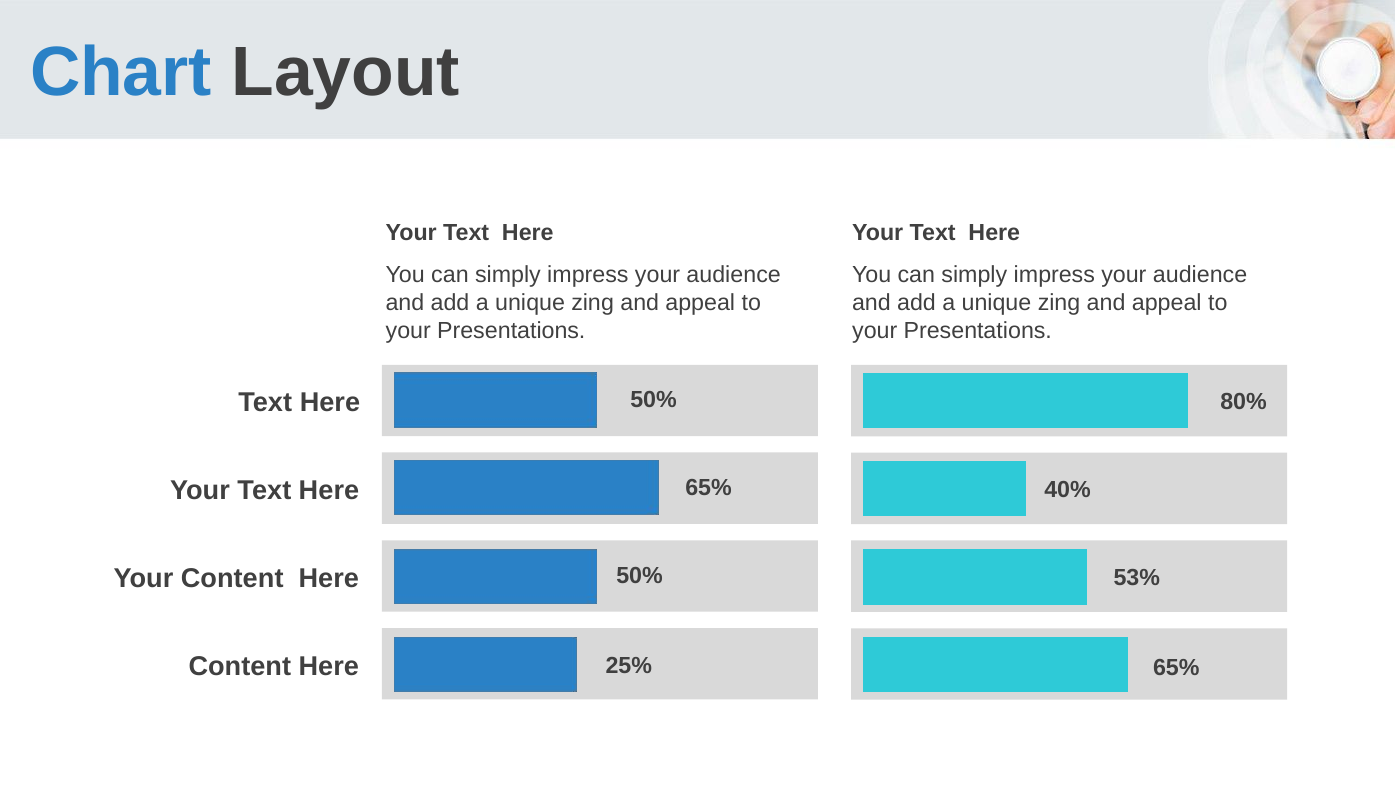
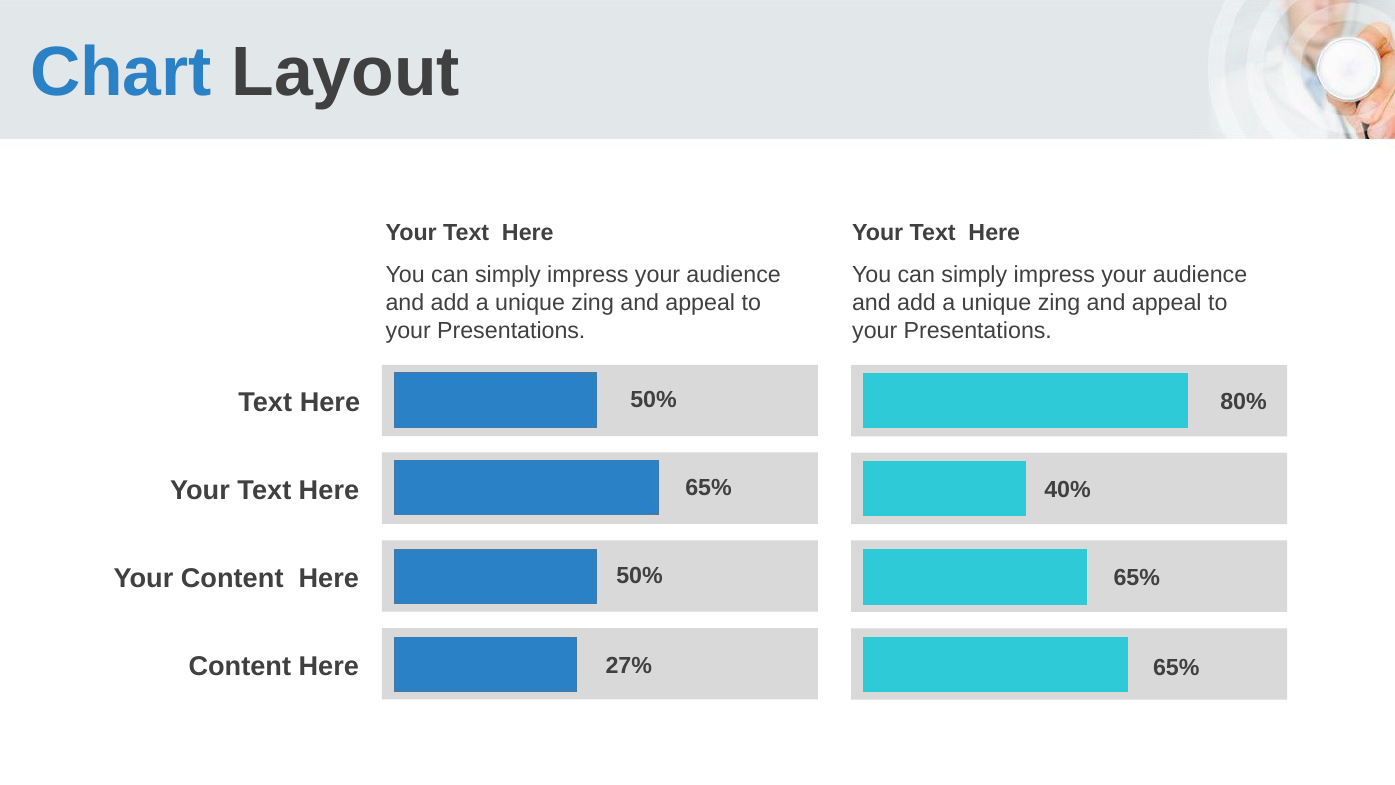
53%: 53% -> 65% (1137, 578)
25%: 25% -> 27% (629, 666)
